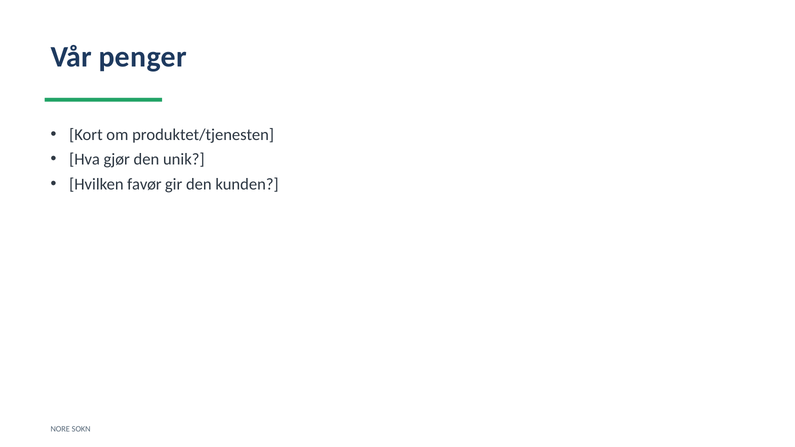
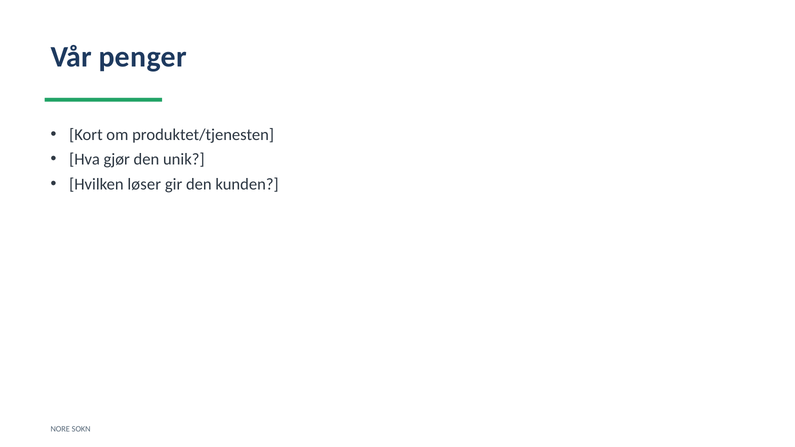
favør: favør -> løser (144, 184)
